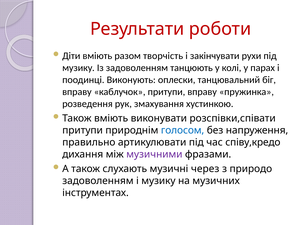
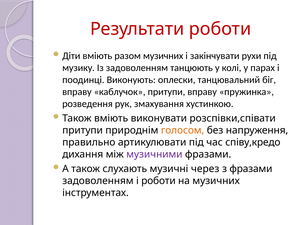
разом творчість: творчість -> музичних (163, 56)
голосом colour: blue -> orange (183, 131)
з природо: природо -> фразами (251, 169)
і музику: музику -> роботи (158, 181)
